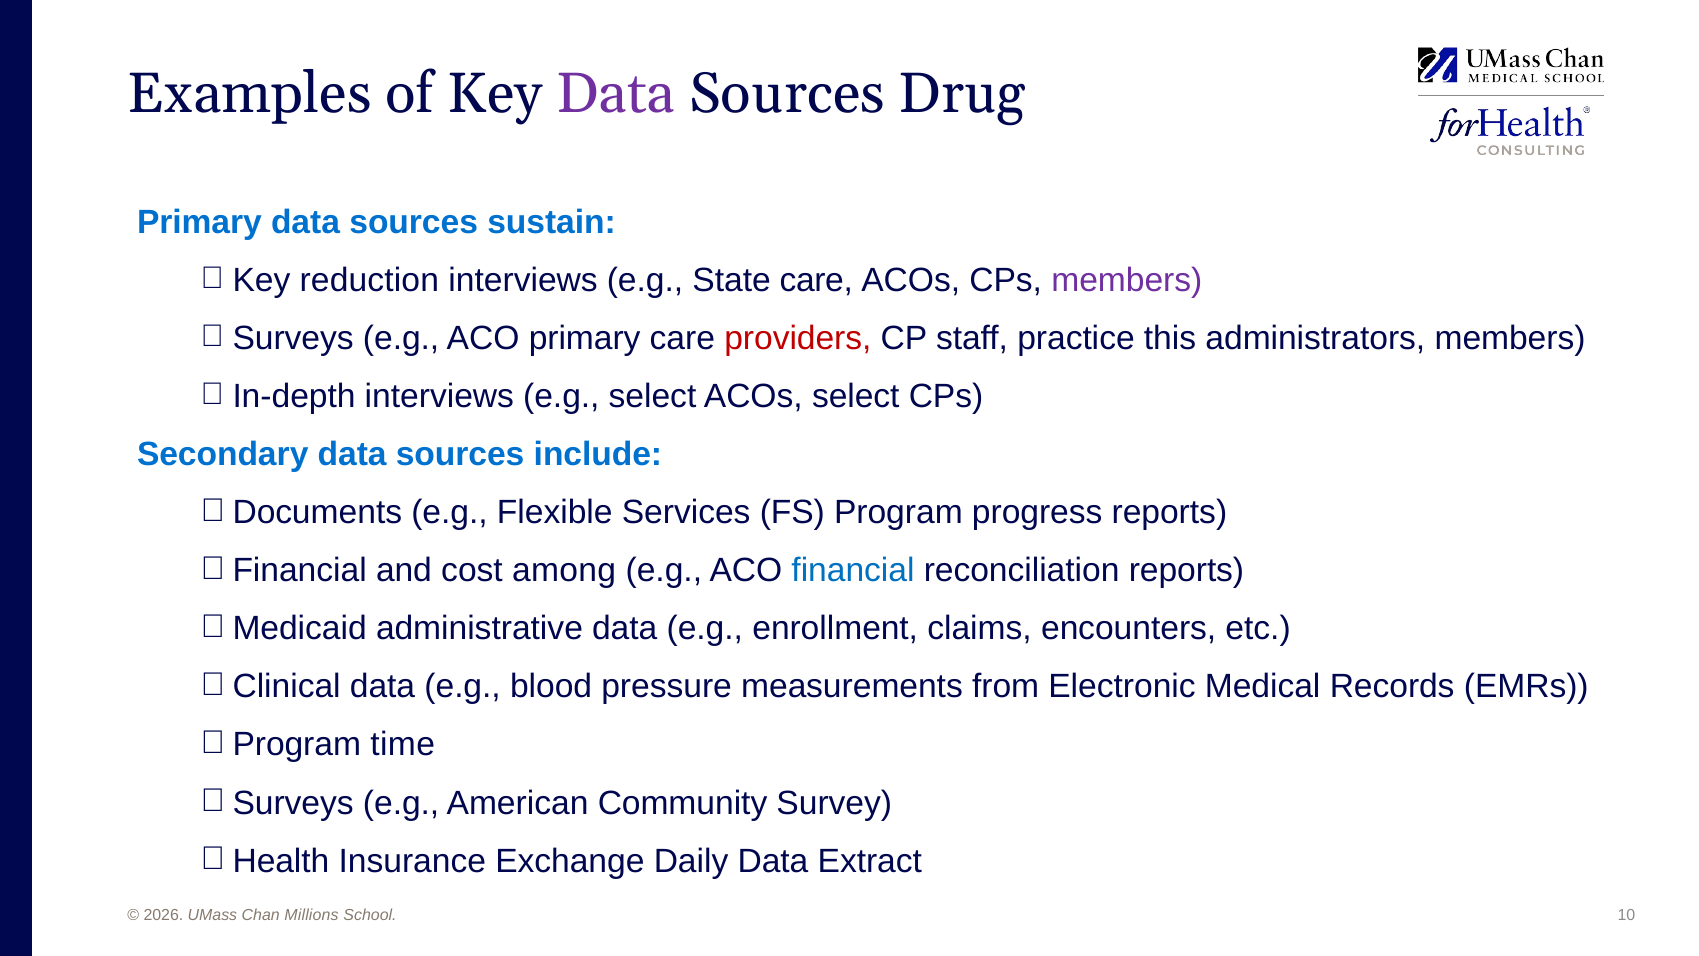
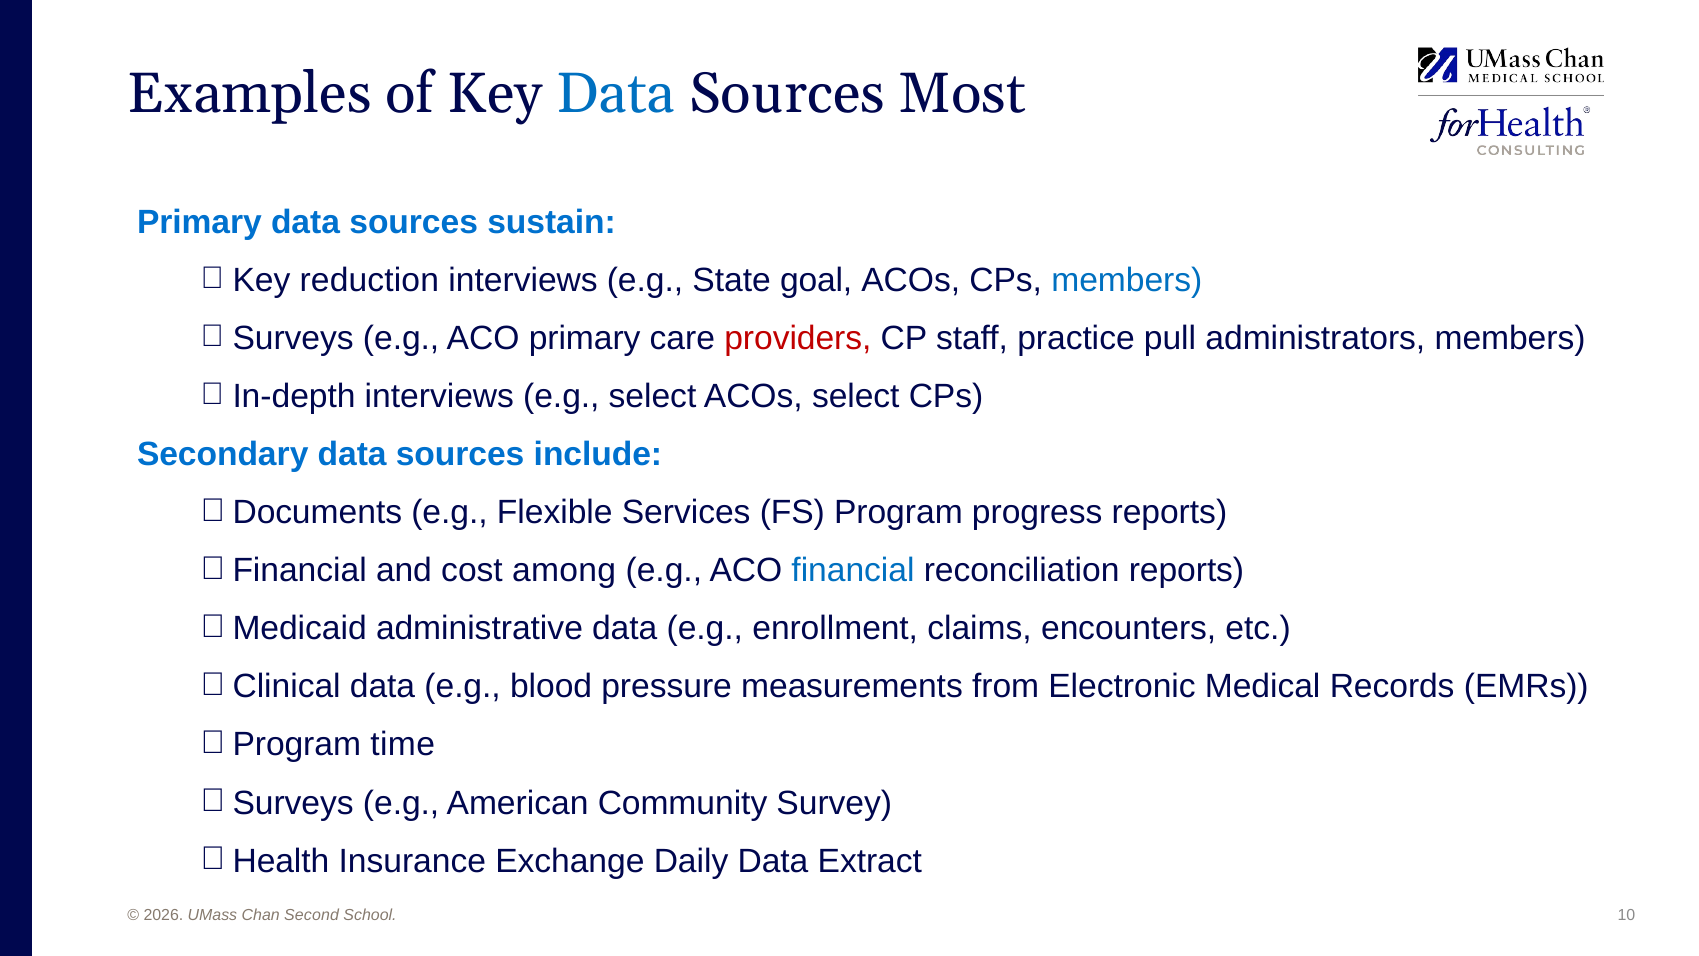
Data colour: purple -> blue (616, 94)
Drug: Drug -> Most (962, 94)
State care: care -> goal (816, 280)
members colour: purple -> blue (1127, 280)
this: this -> pull (1170, 338)
Millions: Millions -> Second (312, 915)
